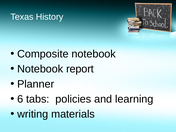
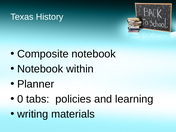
report: report -> within (80, 69)
6: 6 -> 0 (20, 99)
